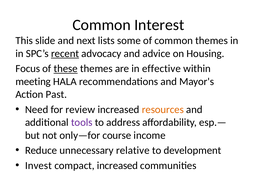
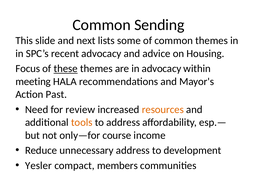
Interest: Interest -> Sending (159, 25)
recent underline: present -> none (65, 53)
in effective: effective -> advocacy (162, 69)
tools colour: purple -> orange (82, 122)
unnecessary relative: relative -> address (133, 150)
Invest: Invest -> Yesler (38, 165)
compact increased: increased -> members (117, 165)
